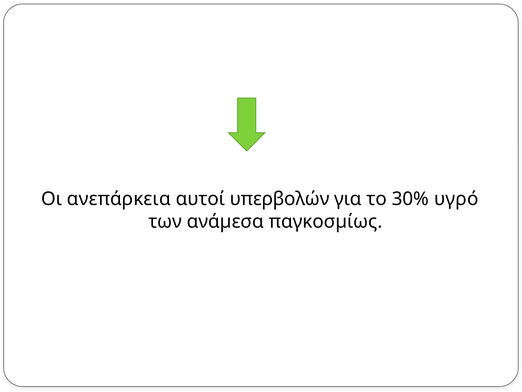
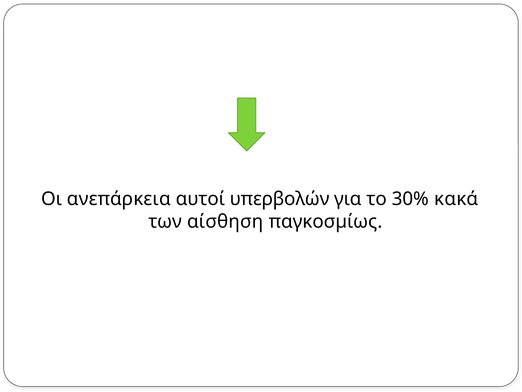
υγρό: υγρό -> κακά (456, 199)
ανάµεσα: ανάµεσα -> αίσθηση (225, 221)
